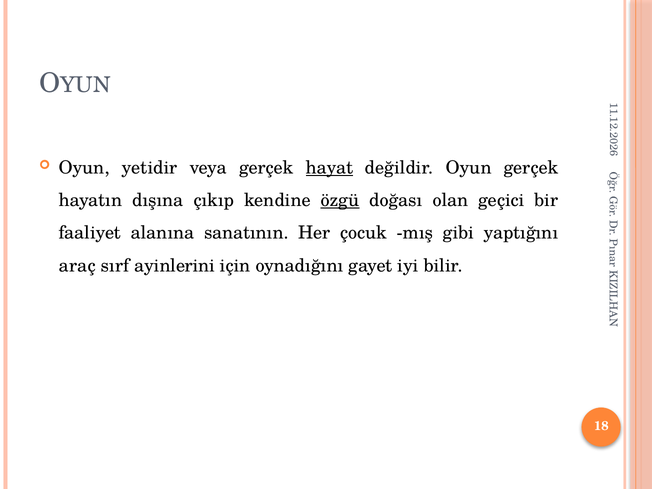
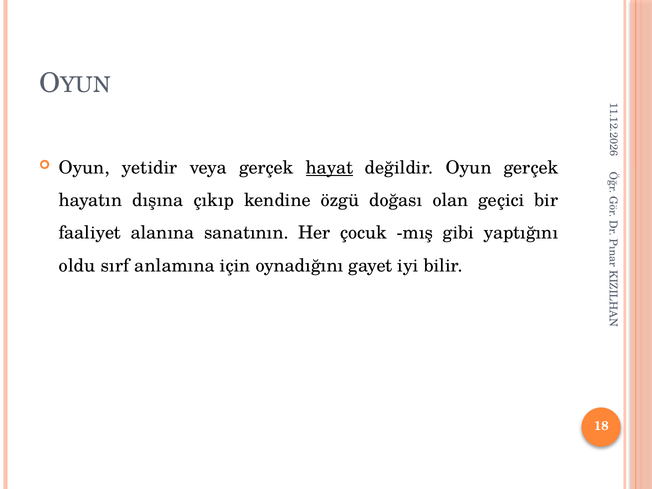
özgü underline: present -> none (340, 200)
araç: araç -> oldu (77, 266)
ayinlerini: ayinlerini -> anlamına (175, 266)
